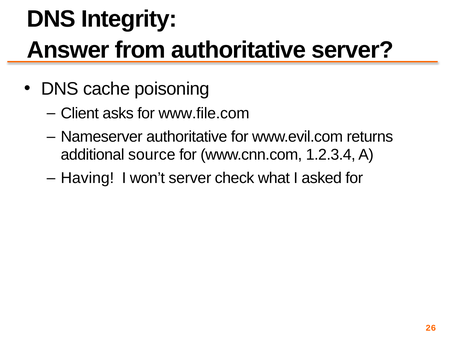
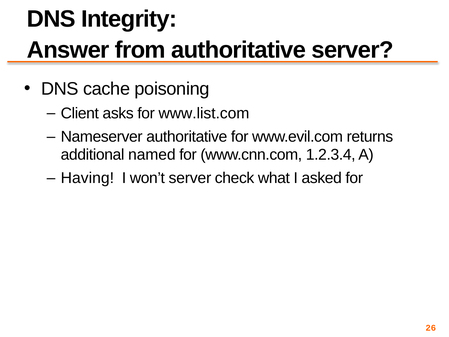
www.file.com: www.file.com -> www.list.com (204, 113)
source: source -> named (152, 154)
